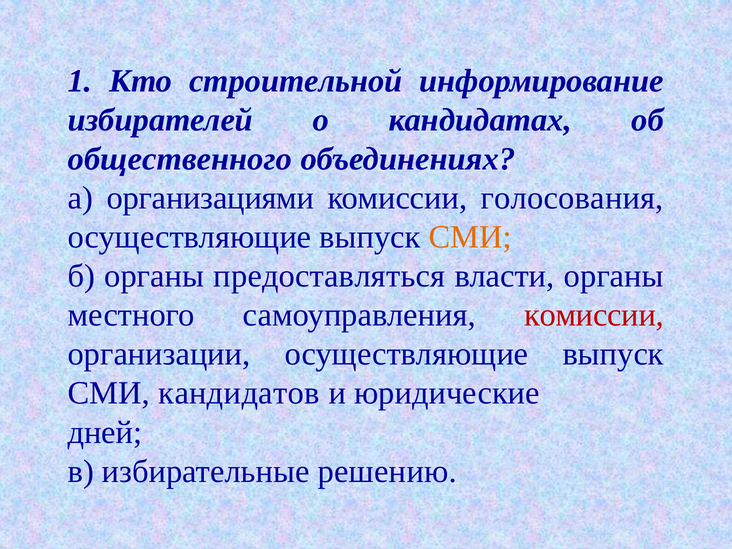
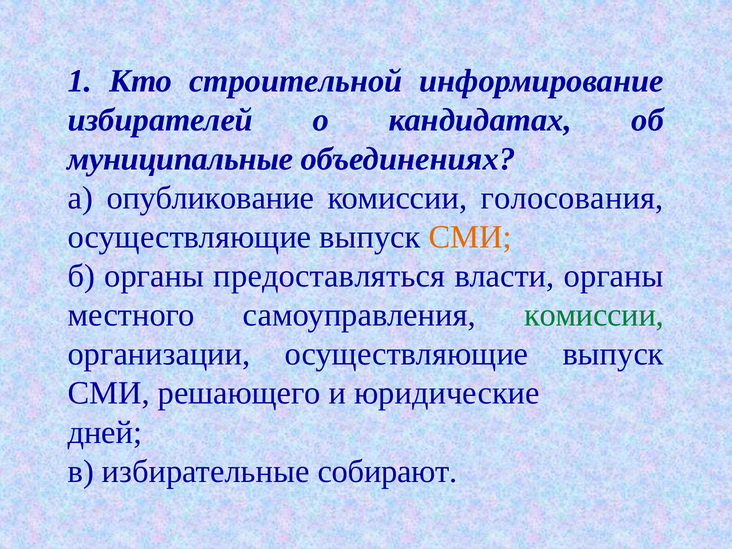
общественного: общественного -> муниципальные (180, 159)
организациями: организациями -> опубликование (210, 198)
комиссии colour: red -> green (594, 315)
кандидатов: кандидатов -> решающего (239, 393)
решению: решению -> собирают (388, 471)
